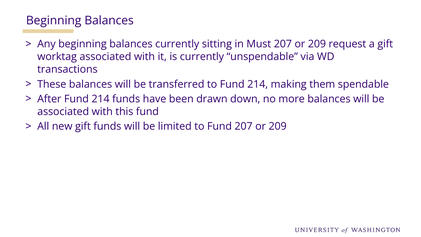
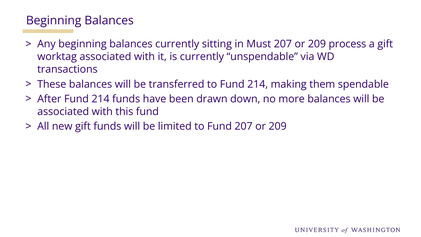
request: request -> process (347, 44)
